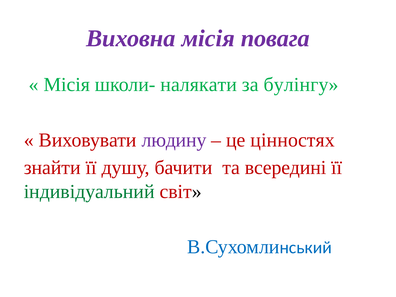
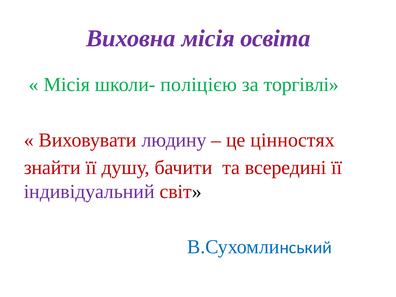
повага: повага -> освіта (275, 38)
налякати: налякати -> поліцією (199, 85)
булінгу: булінгу -> торгівлі (301, 85)
індивідуальний colour: green -> purple (89, 191)
